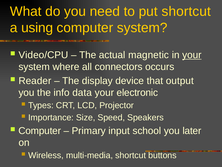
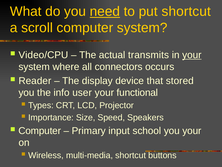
need underline: none -> present (105, 11)
using: using -> scroll (37, 28)
magnetic: magnetic -> transmits (149, 55)
output: output -> stored (180, 81)
data: data -> user (82, 92)
electronic: electronic -> functional (137, 92)
you later: later -> your (192, 130)
